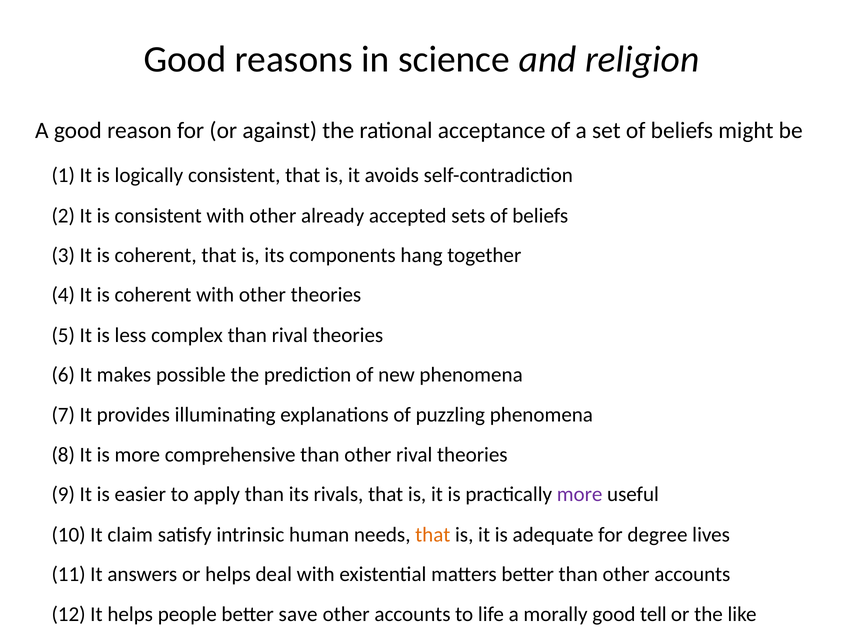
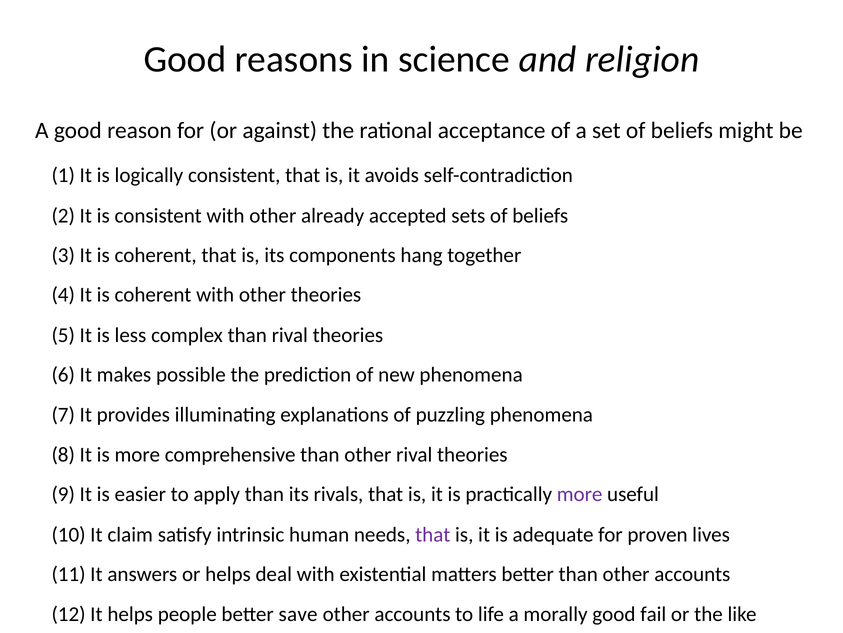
that colour: orange -> purple (433, 534)
degree: degree -> proven (658, 534)
tell: tell -> fail (653, 614)
